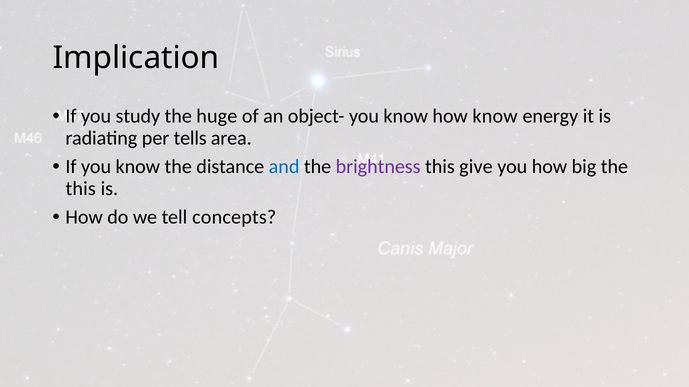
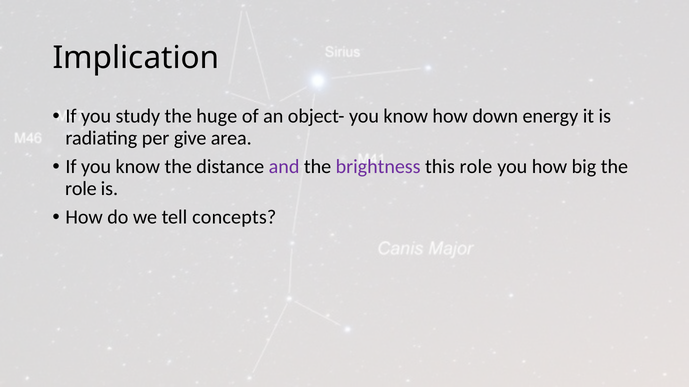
how know: know -> down (495, 116)
tells: tells -> give (190, 138)
and colour: blue -> purple (284, 167)
this give: give -> role (476, 167)
this: this -> role (81, 189)
